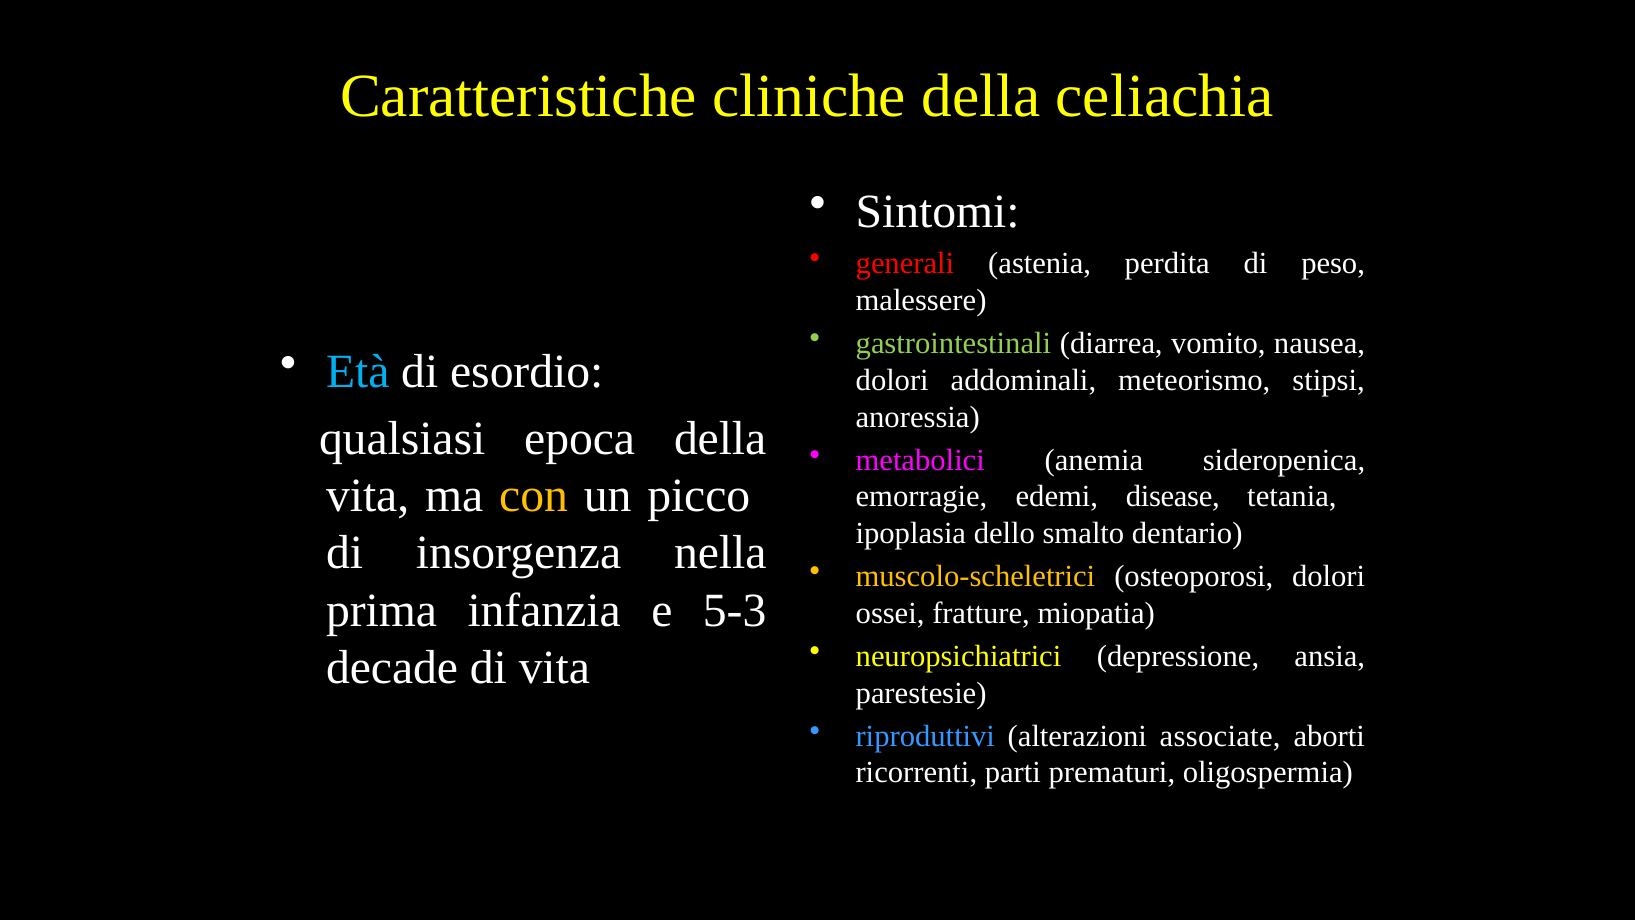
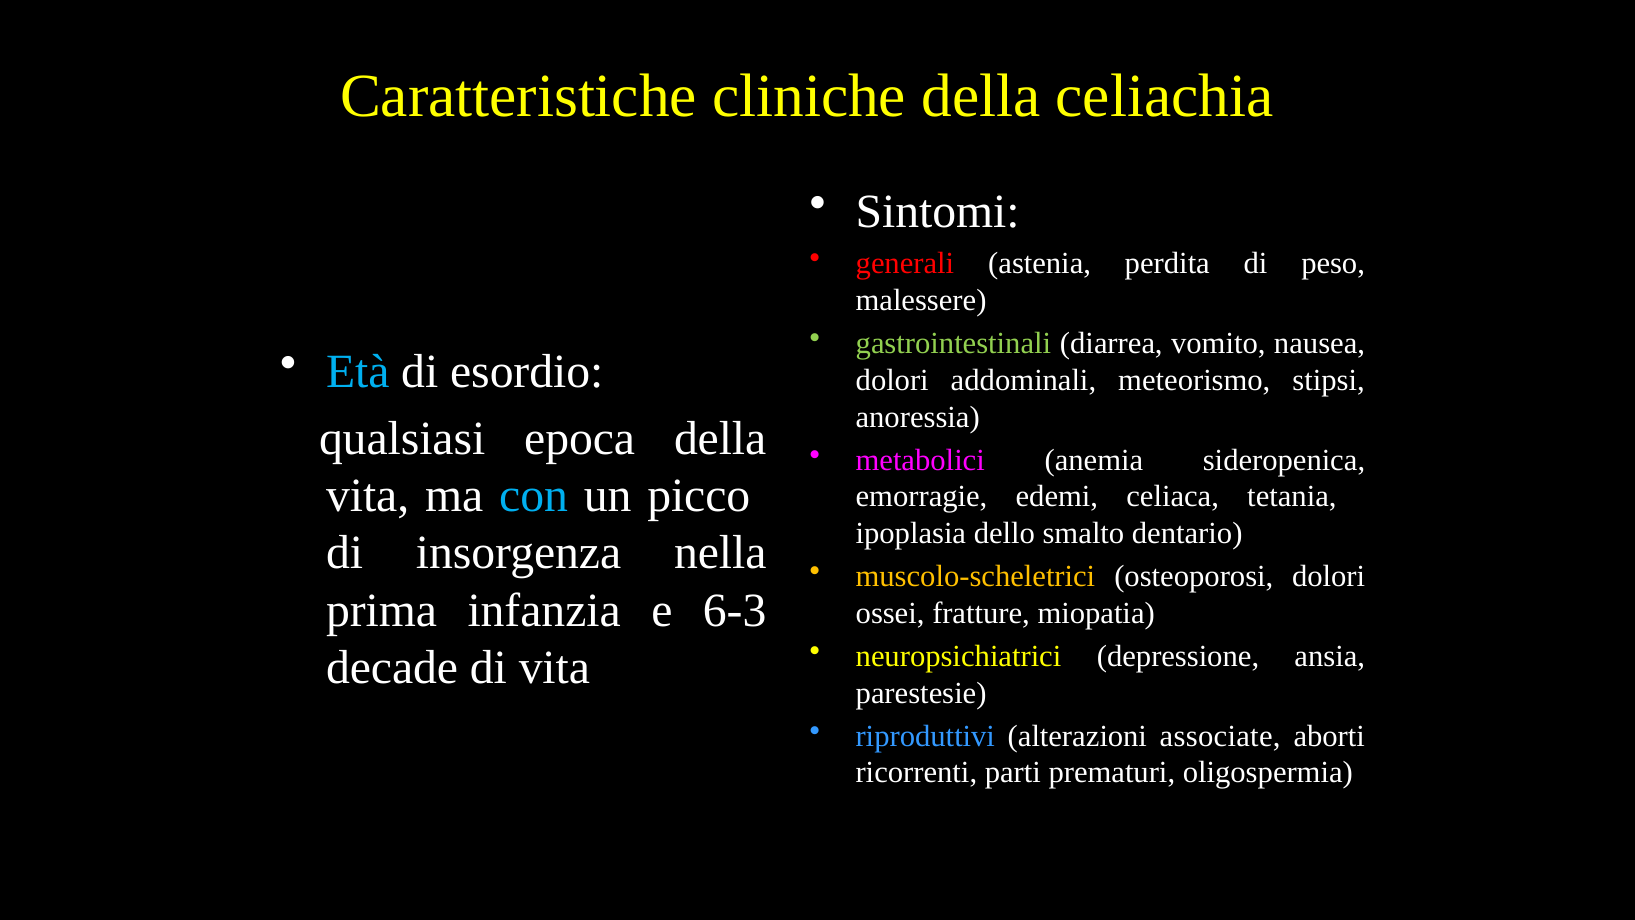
con colour: yellow -> light blue (534, 496)
disease: disease -> celiaca (1173, 497)
5-3: 5-3 -> 6-3 (735, 610)
